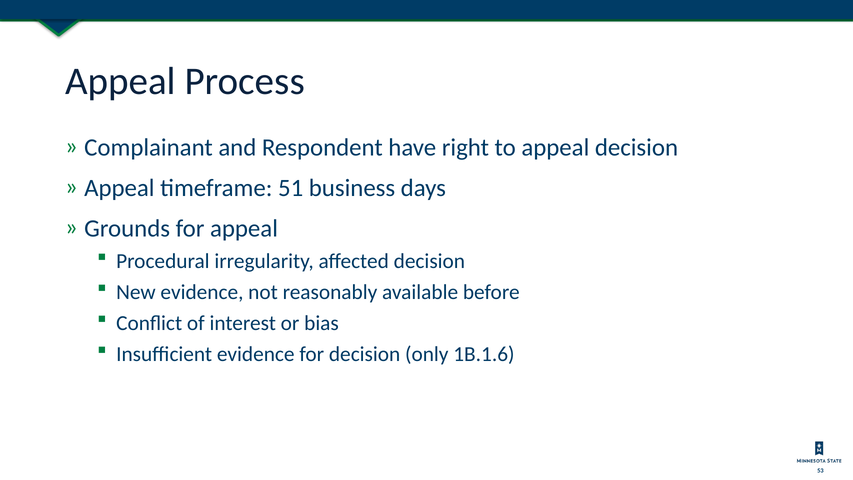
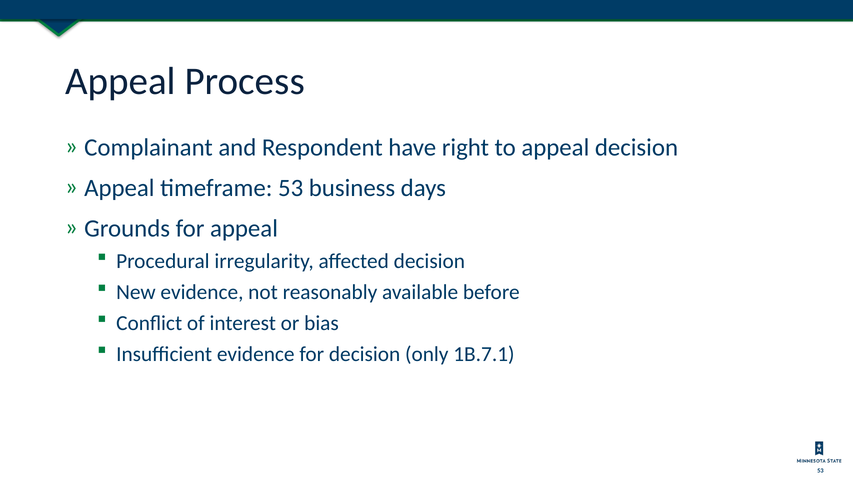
timeframe 51: 51 -> 53 (291, 188)
1B.1.6: 1B.1.6 -> 1B.7.1 (484, 354)
